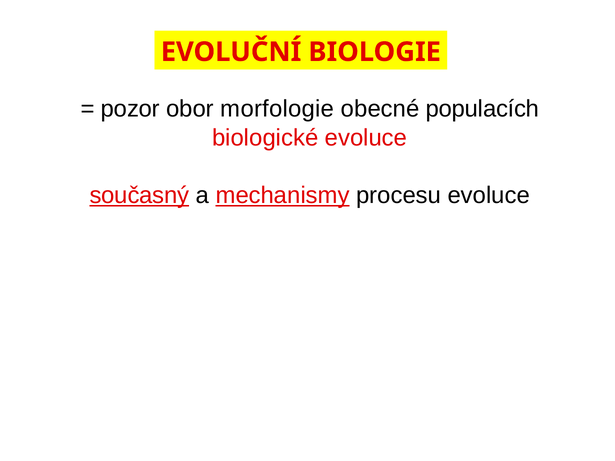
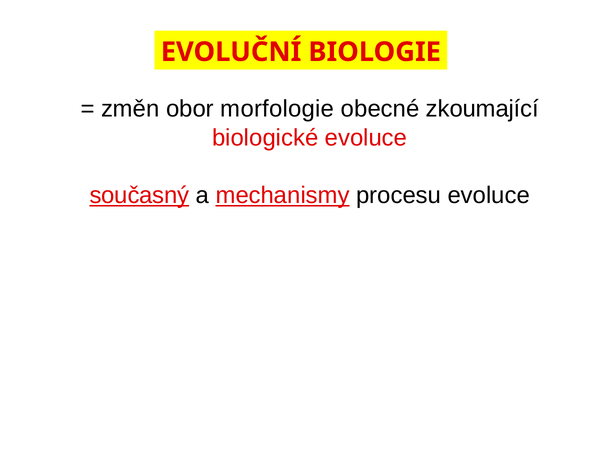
pozor: pozor -> změn (130, 109)
populacích: populacích -> zkoumající (482, 109)
